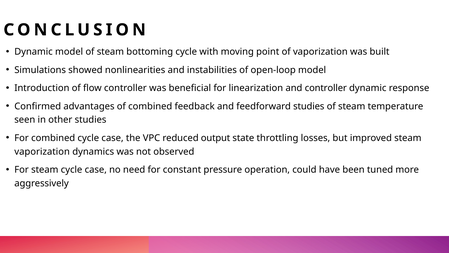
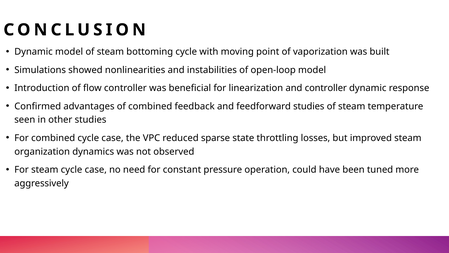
output: output -> sparse (216, 138)
vaporization: vaporization -> organization (42, 151)
